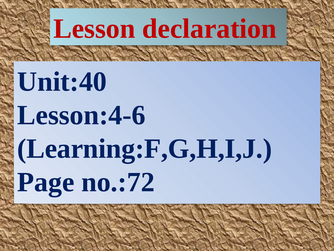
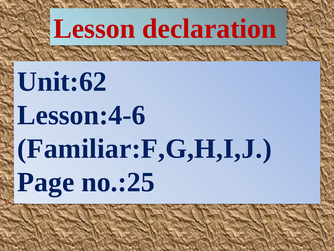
Unit:40: Unit:40 -> Unit:62 (62, 82)
Learning:F,G,H,I,J: Learning:F,G,H,I,J -> Familiar:F,G,H,I,J (144, 148)
no.:72: no.:72 -> no.:25 (118, 182)
